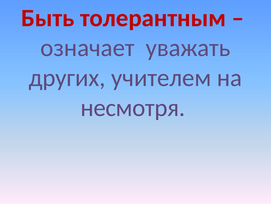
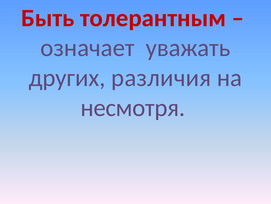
учителем: учителем -> различия (161, 78)
